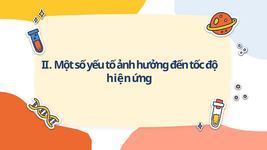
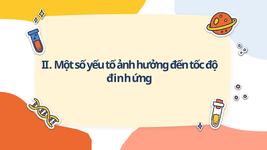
hiện: hiện -> đinh (119, 78)
